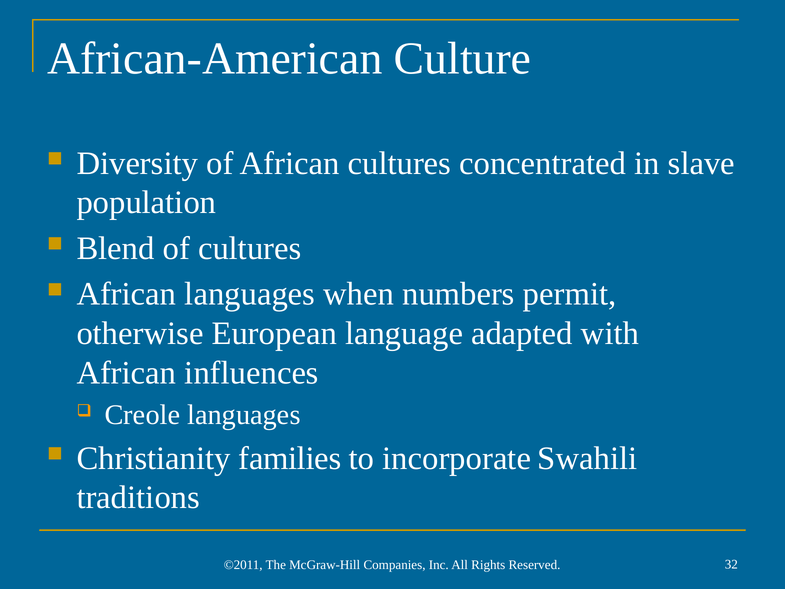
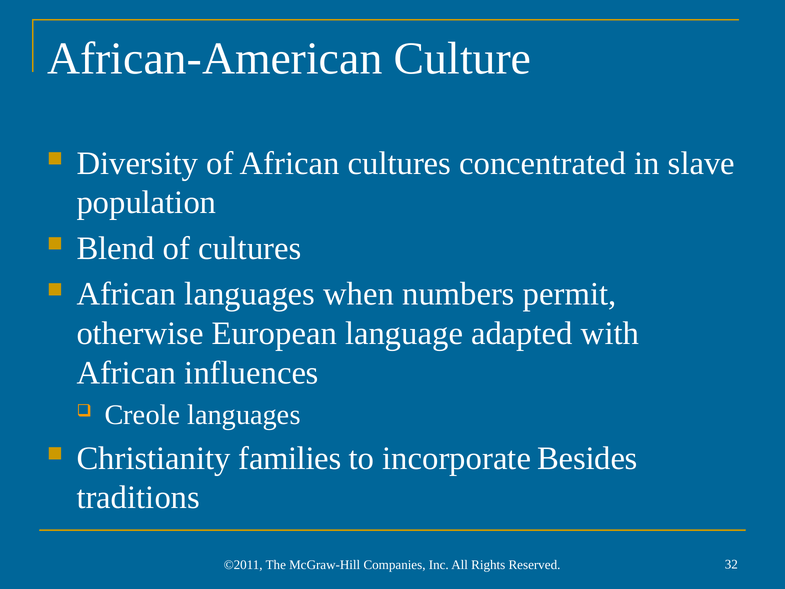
Swahili: Swahili -> Besides (587, 458)
